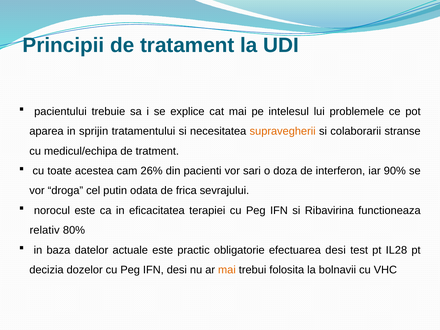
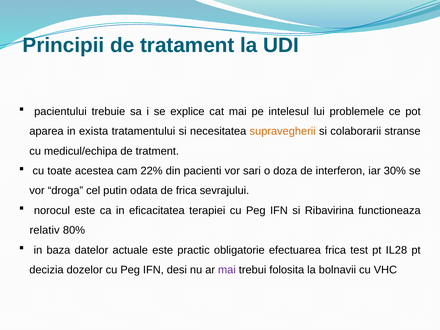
sprijin: sprijin -> exista (94, 131)
26%: 26% -> 22% (152, 171)
90%: 90% -> 30% (395, 171)
efectuarea desi: desi -> frica (336, 250)
mai colour: orange -> purple (227, 270)
